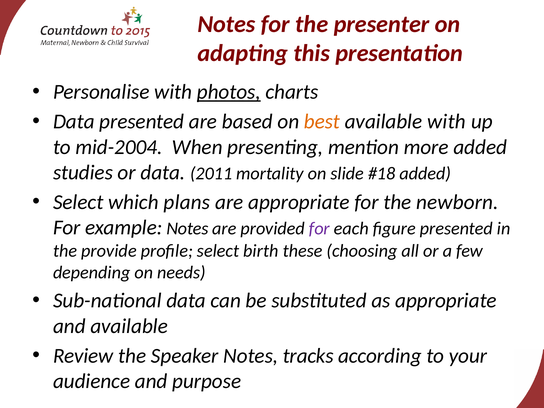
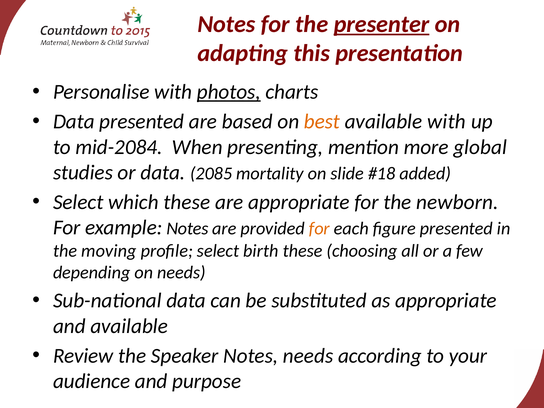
presenter underline: none -> present (382, 24)
mid-2004: mid-2004 -> mid-2084 (119, 147)
more added: added -> global (480, 147)
2011: 2011 -> 2085 (211, 173)
which plans: plans -> these (187, 202)
for colour: purple -> orange (319, 228)
provide: provide -> moving (109, 251)
Notes tracks: tracks -> needs (308, 356)
